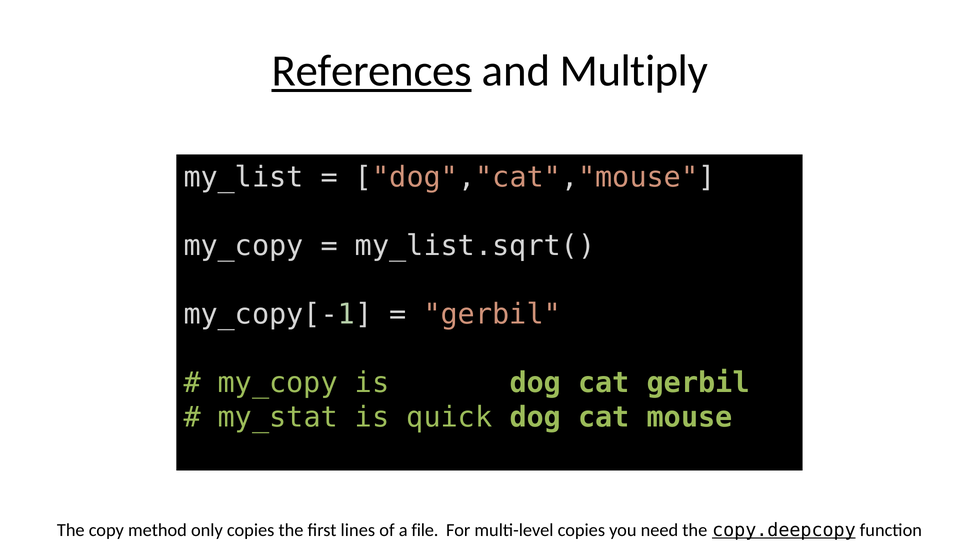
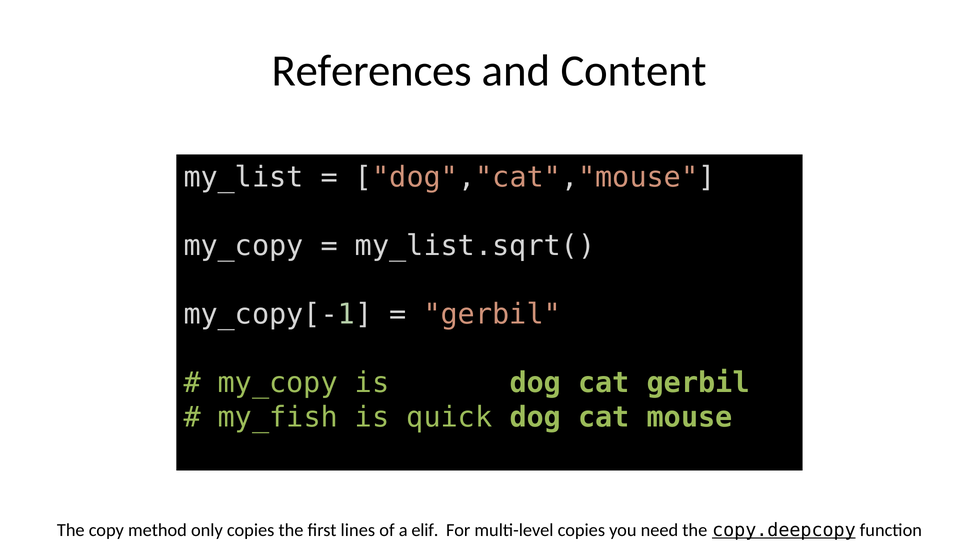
References underline: present -> none (372, 71)
Multiply: Multiply -> Content (634, 71)
my_stat: my_stat -> my_fish (278, 417)
file: file -> elif (425, 530)
